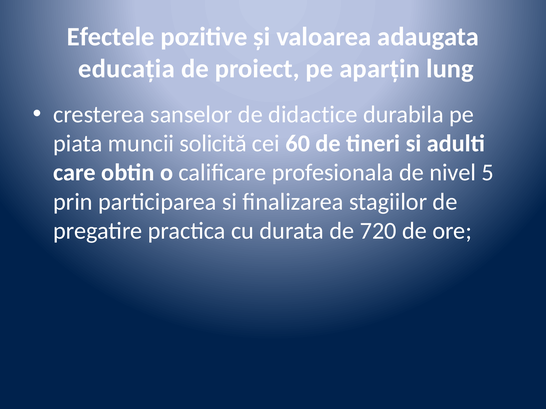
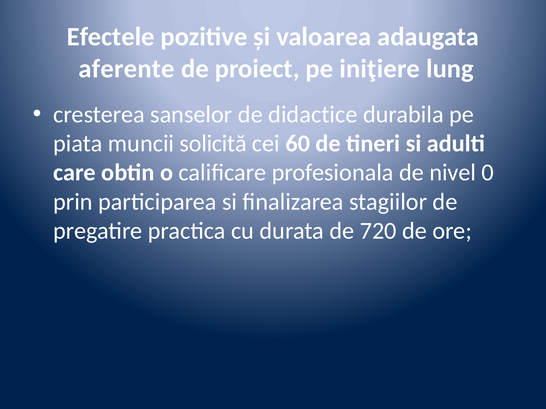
educația: educația -> aferente (127, 69)
aparțin: aparțin -> iniţiere (380, 69)
5: 5 -> 0 (488, 173)
